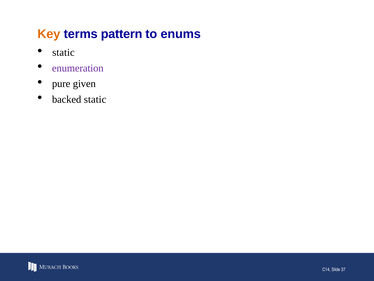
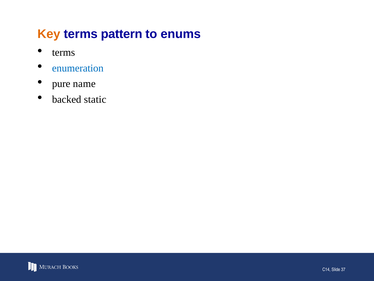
static: static -> terms (64, 52)
enumeration colour: purple -> blue (78, 68)
given: given -> name (84, 84)
